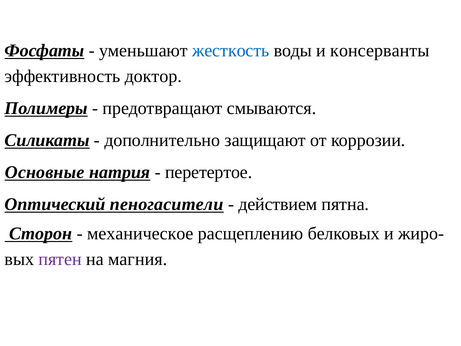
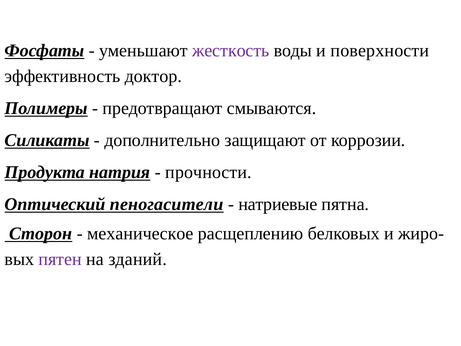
жесткость colour: blue -> purple (231, 50)
консерванты: консерванты -> поверхности (380, 50)
Основные: Основные -> Продукта (45, 172)
перетертое: перетертое -> прочности (209, 172)
действием: действием -> натриевые (278, 204)
магния: магния -> зданий (138, 259)
